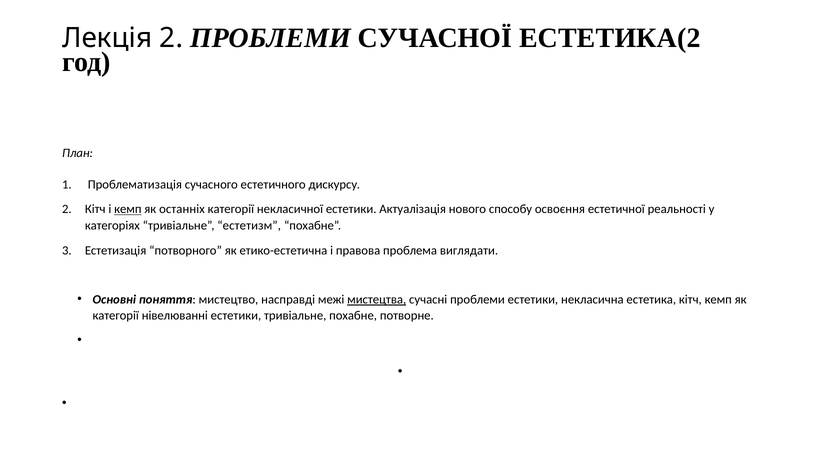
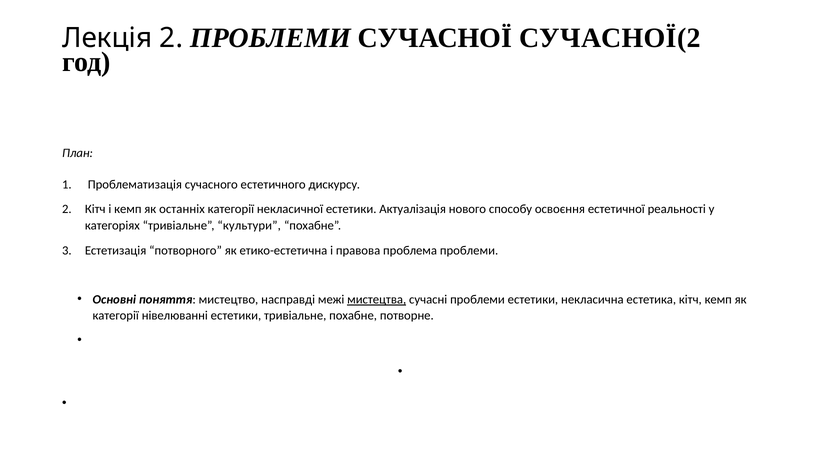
ЕСТЕТИКА(2: ЕСТЕТИКА(2 -> СУЧАСНОЇ(2 (610, 38)
кемп underline: present -> none (128, 209)
естетизм: естетизм -> культури (249, 226)
проблема виглядати: виглядати -> проблеми (469, 250)
